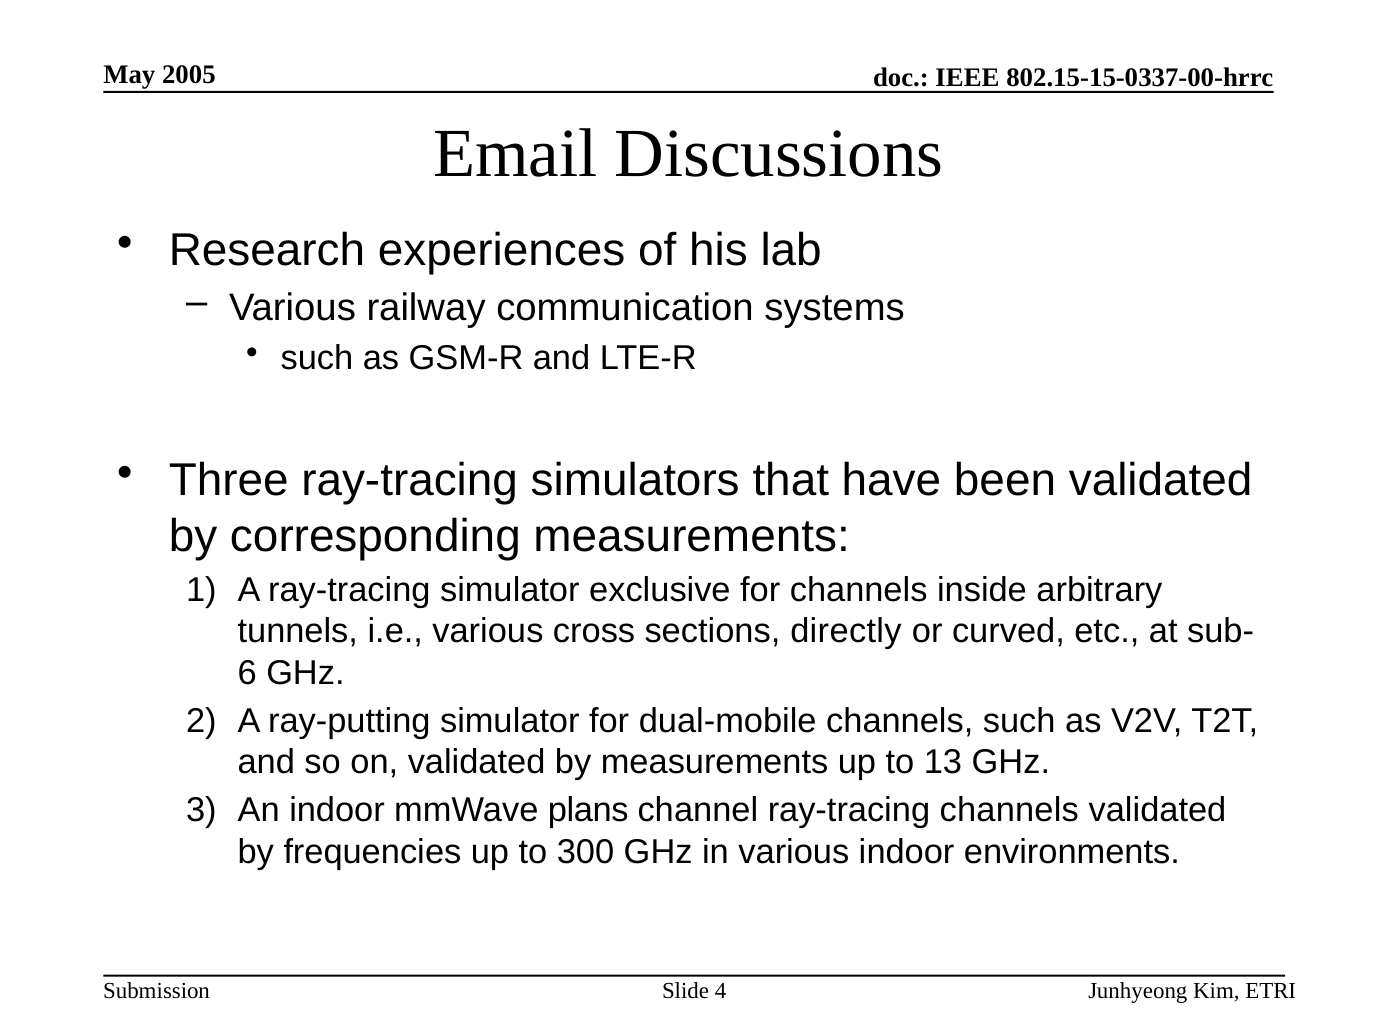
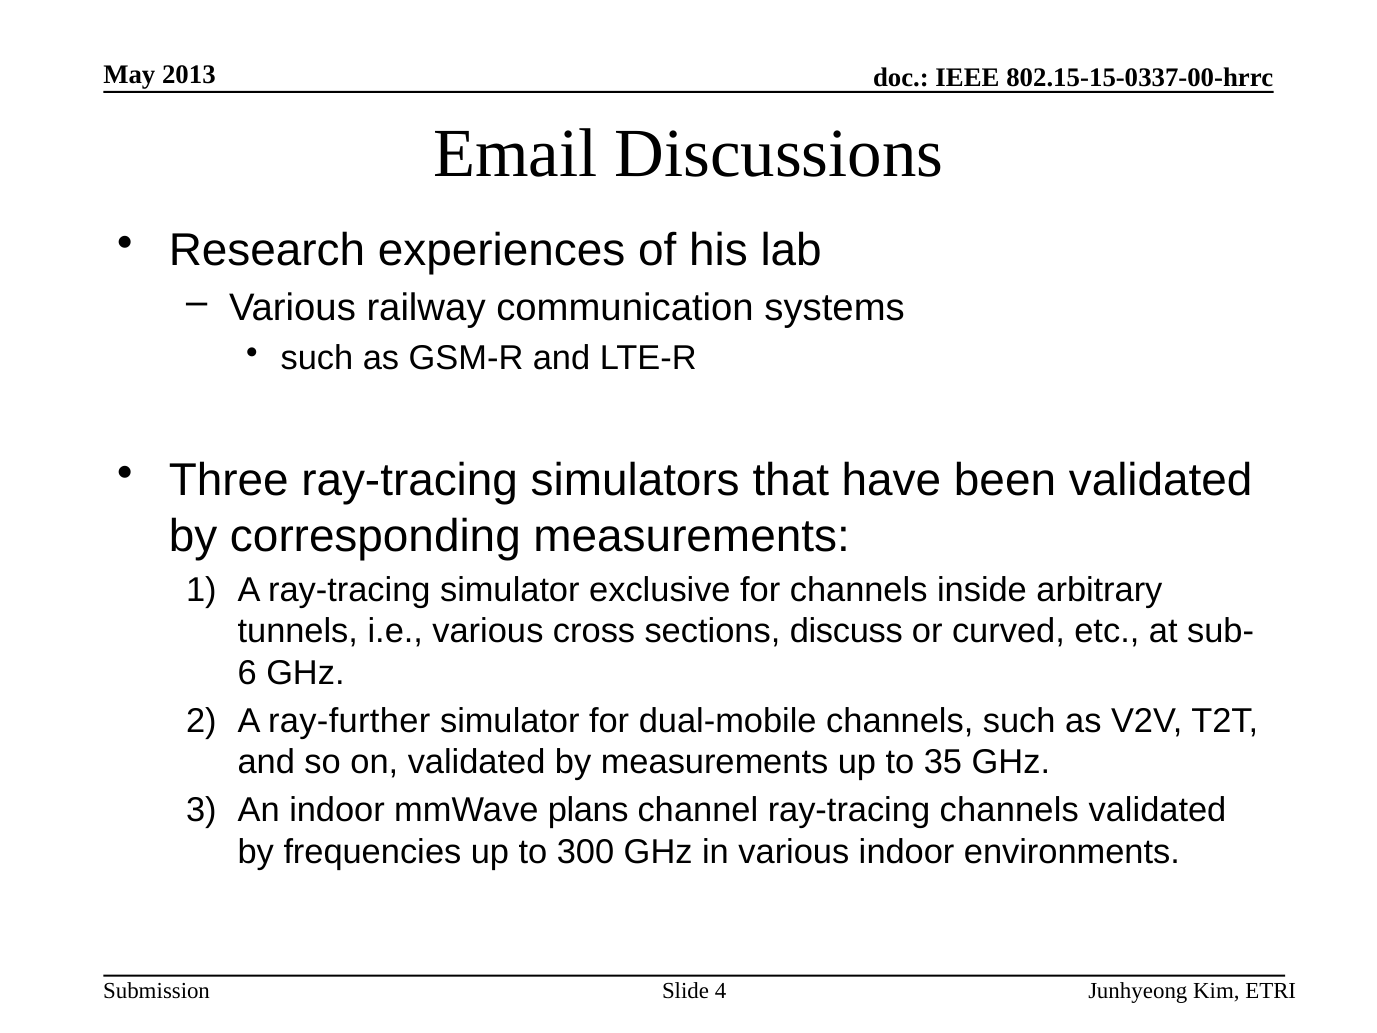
2005: 2005 -> 2013 (189, 75)
directly: directly -> discuss (846, 631)
ray-putting: ray-putting -> ray-further (349, 721)
13: 13 -> 35 (943, 762)
